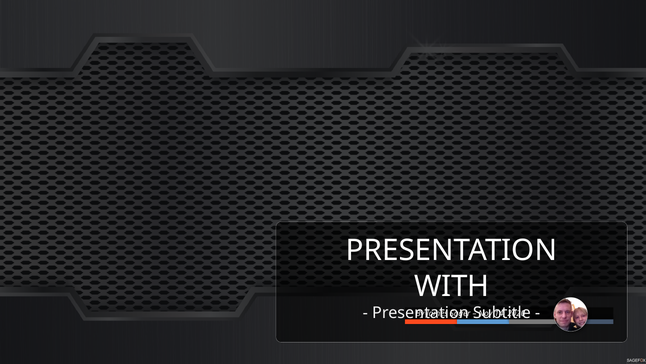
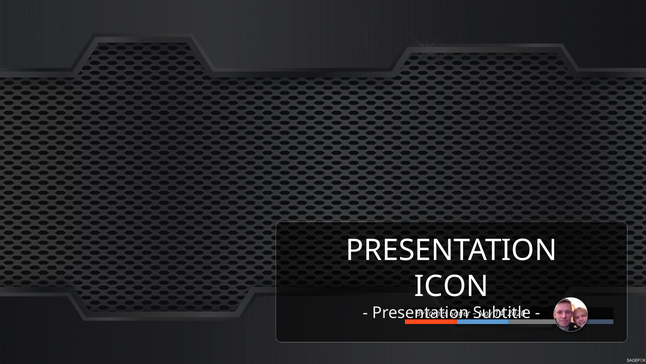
WITH: WITH -> ICON (451, 286)
